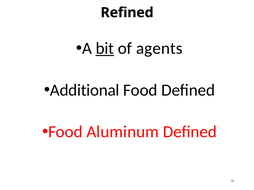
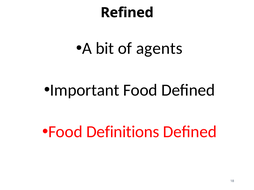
bit underline: present -> none (105, 48)
Additional: Additional -> Important (85, 90)
Aluminum: Aluminum -> Definitions (123, 132)
